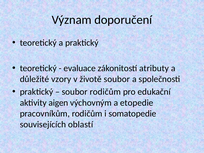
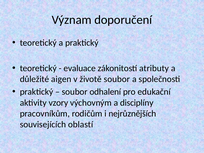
vzory: vzory -> aigen (61, 79)
soubor rodičům: rodičům -> odhalení (105, 92)
aigen: aigen -> vzory (58, 103)
etopedie: etopedie -> disciplíny (137, 103)
somatopedie: somatopedie -> nejrůznějších (132, 114)
